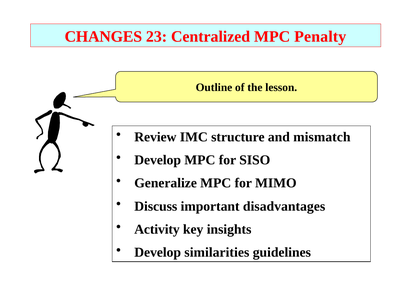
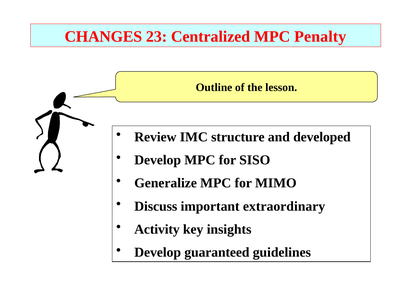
mismatch: mismatch -> developed (322, 137)
disadvantages: disadvantages -> extraordinary (284, 206)
similarities: similarities -> guaranteed (217, 253)
